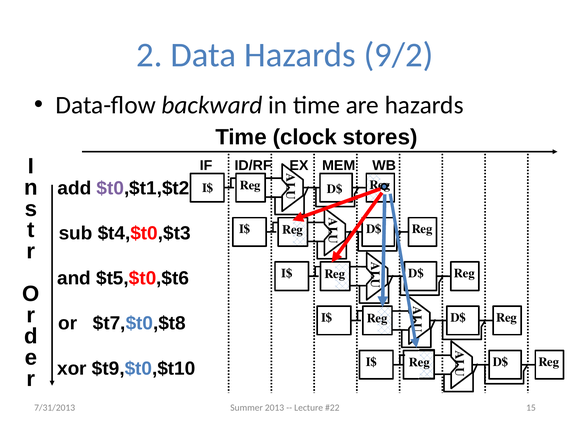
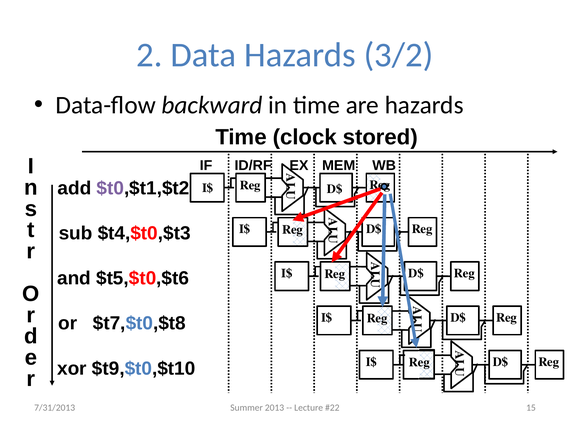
9/2: 9/2 -> 3/2 (399, 55)
stores: stores -> stored (380, 137)
